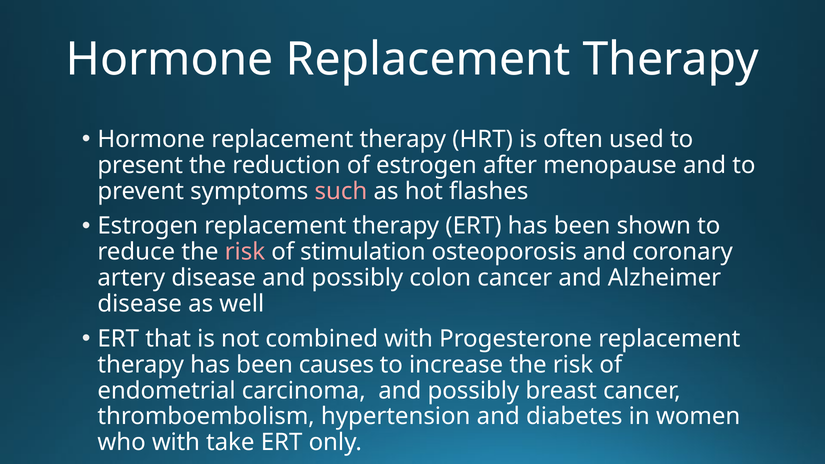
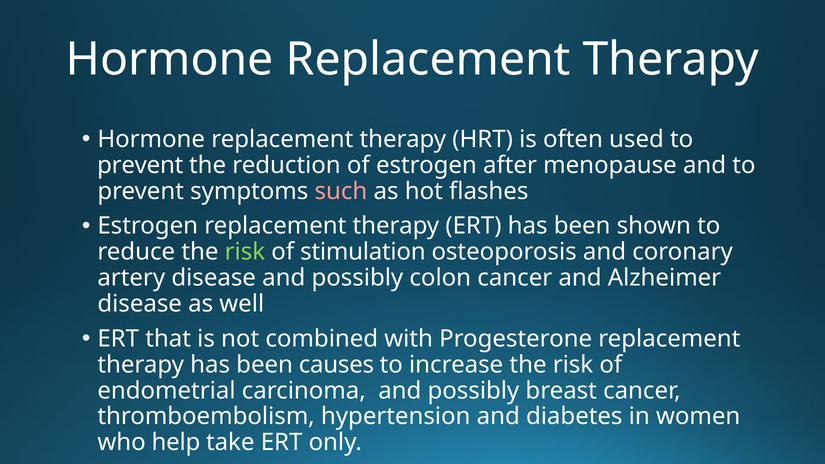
present: present -> prevent (140, 165)
risk colour: pink -> light green (245, 252)
who with: with -> help (176, 443)
